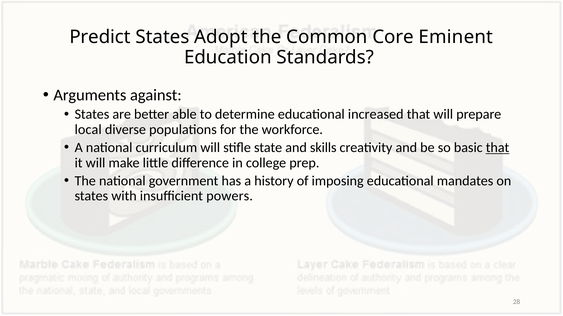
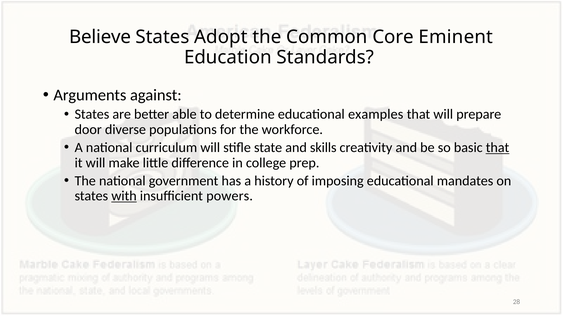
Predict: Predict -> Believe (100, 37)
increased: increased -> examples (376, 115)
local: local -> door (88, 130)
with underline: none -> present (124, 196)
